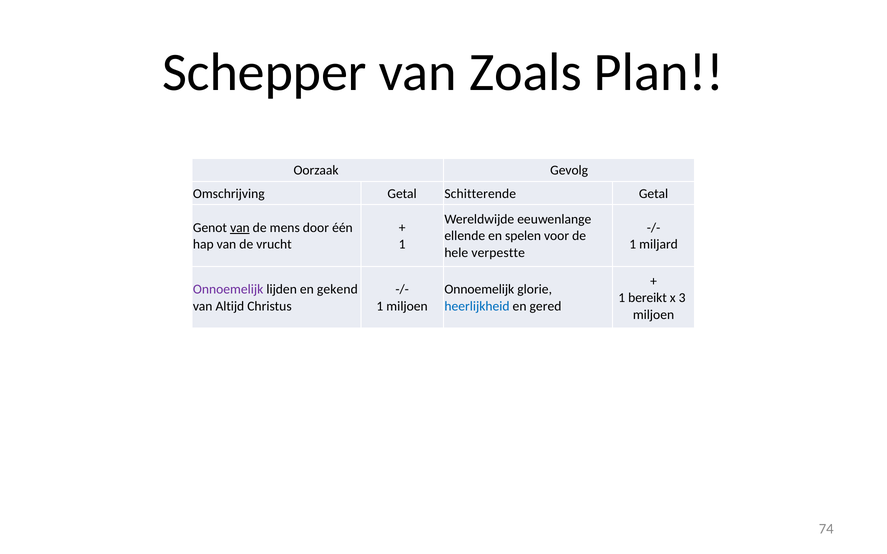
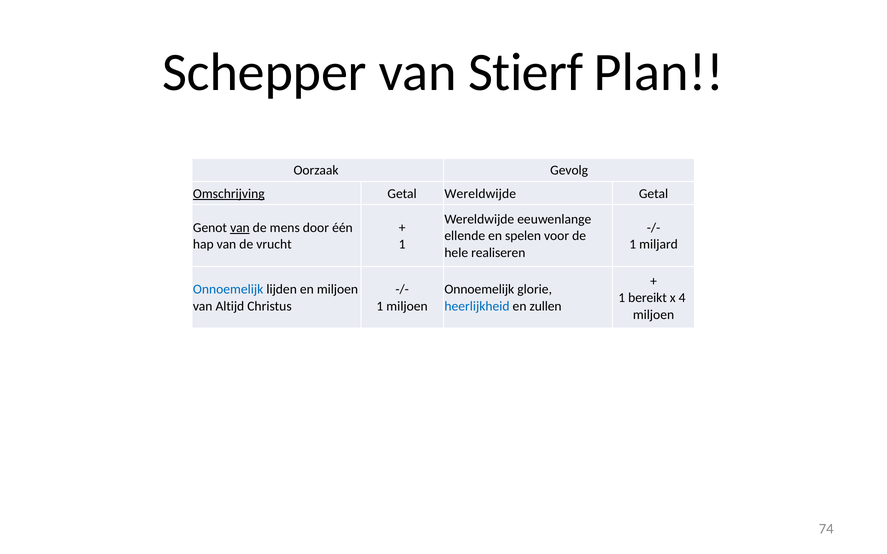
Zoals: Zoals -> Stierf (526, 72)
Omschrijving underline: none -> present (229, 194)
Schitterende: Schitterende -> Wereldwijde (480, 194)
verpestte: verpestte -> realiseren (498, 253)
Onnoemelijk colour: purple -> blue (228, 290)
en gekend: gekend -> miljoen (337, 290)
3: 3 -> 4 (682, 298)
gered: gered -> zullen (546, 306)
